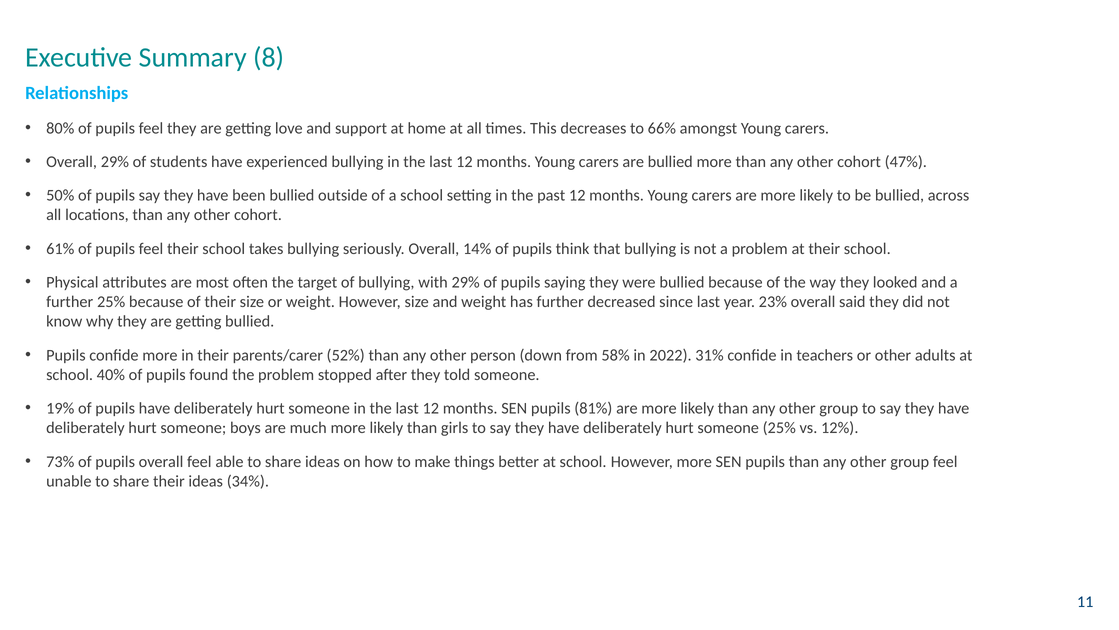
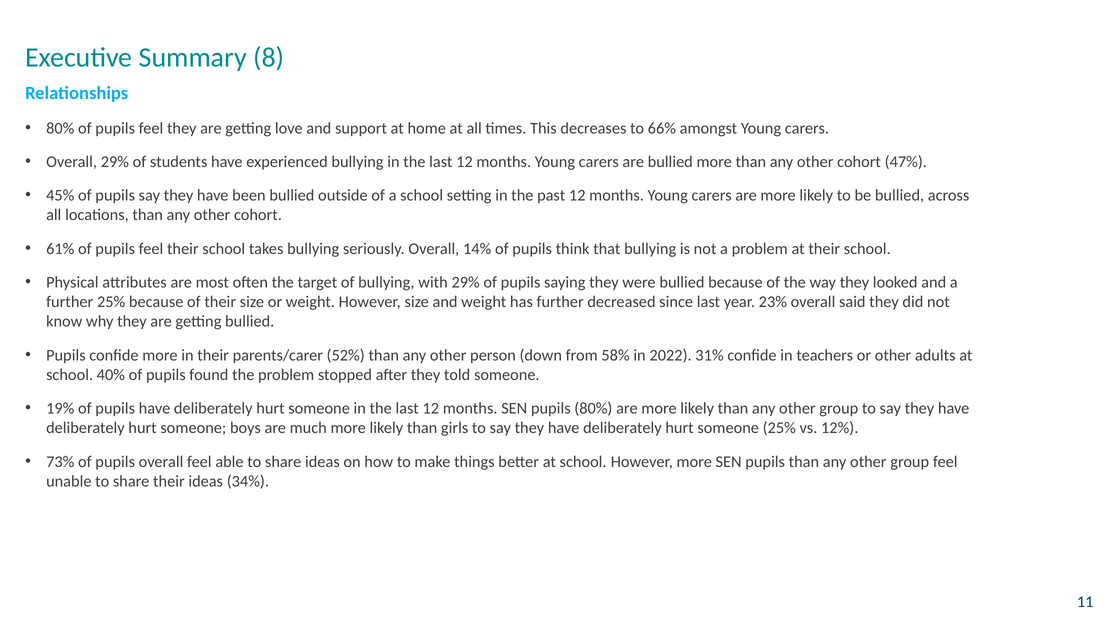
50%: 50% -> 45% (60, 195)
pupils 81%: 81% -> 80% (593, 408)
